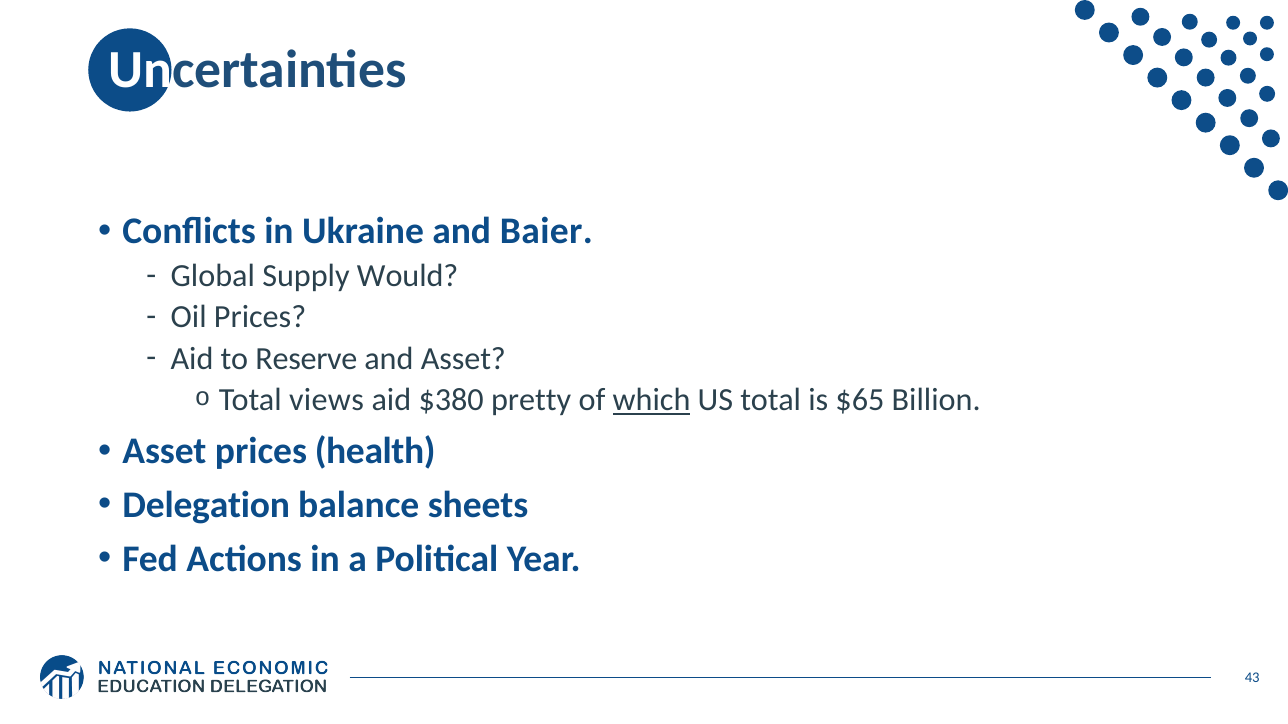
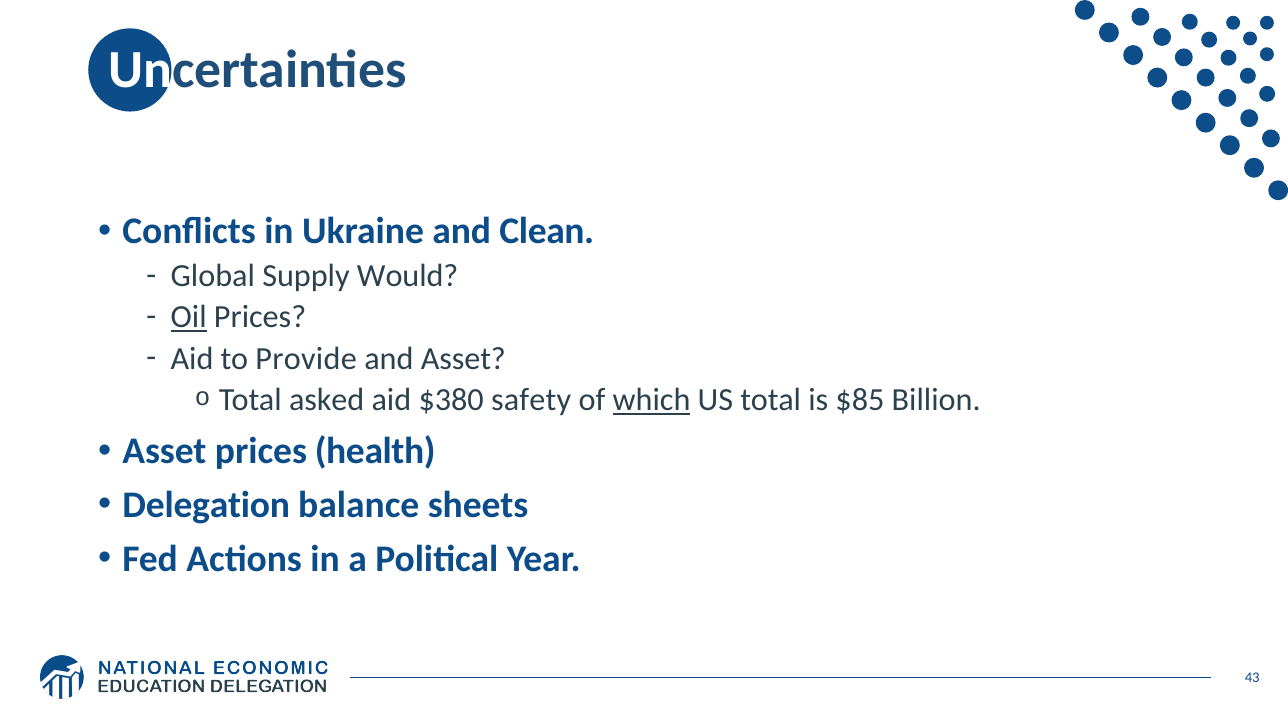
Baier: Baier -> Clean (547, 232)
Oil underline: none -> present (189, 317)
Reserve: Reserve -> Provide (306, 359)
views: views -> asked (327, 400)
pretty: pretty -> safety (531, 400)
$65: $65 -> $85 (860, 400)
